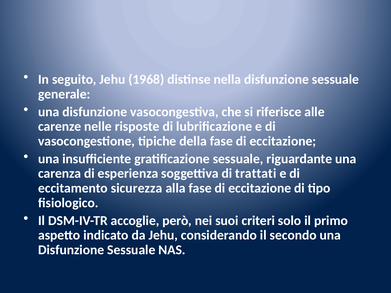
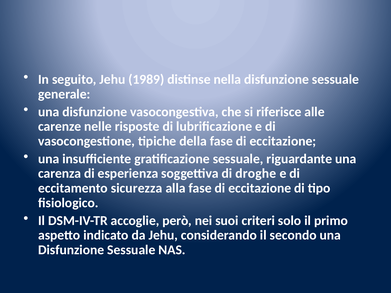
1968: 1968 -> 1989 (146, 79)
trattati: trattati -> droghe (256, 174)
